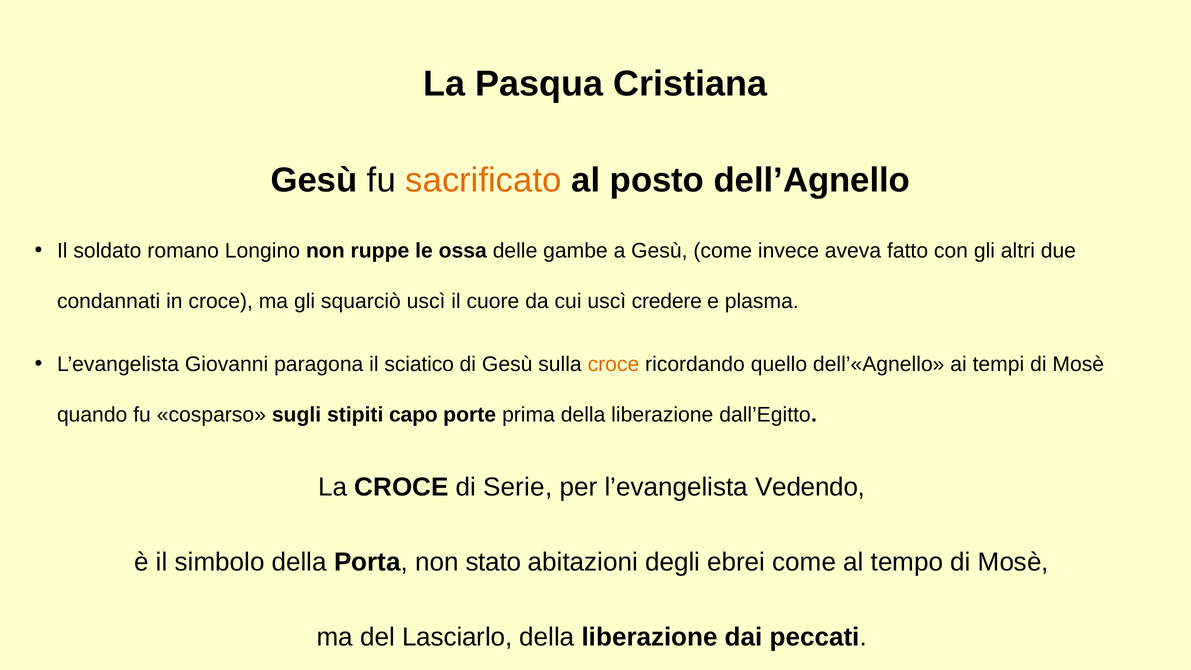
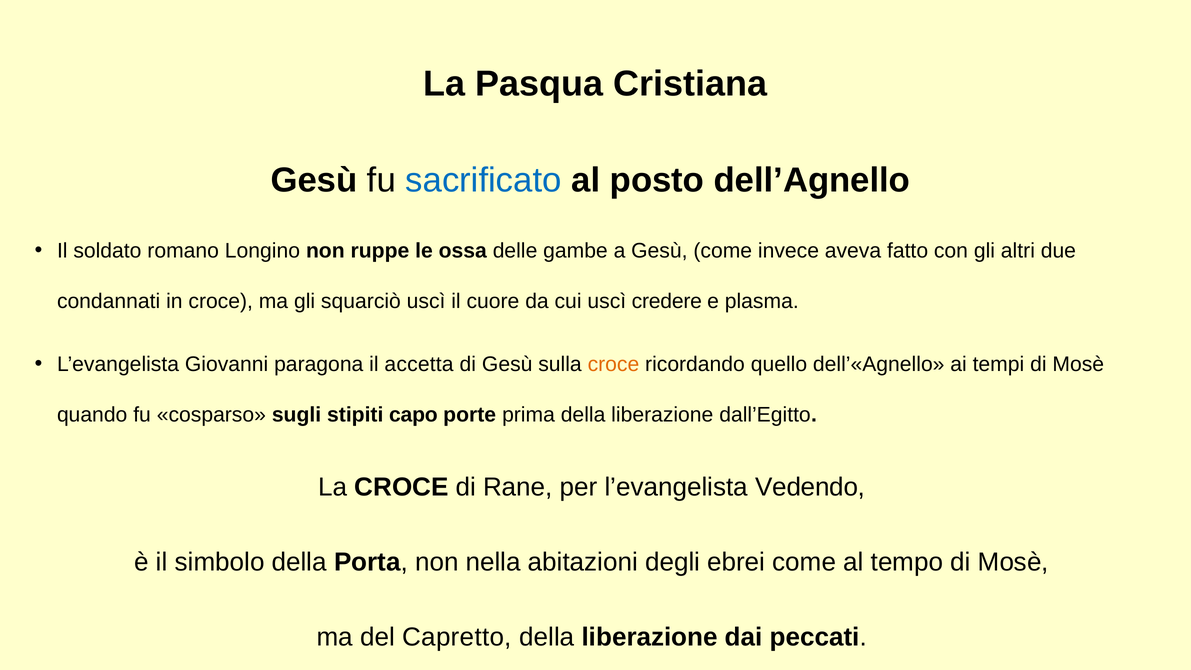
sacrificato colour: orange -> blue (484, 180)
sciatico: sciatico -> accetta (419, 364)
Serie: Serie -> Rane (518, 487)
stato: stato -> nella (493, 562)
Lasciarlo: Lasciarlo -> Capretto (457, 637)
